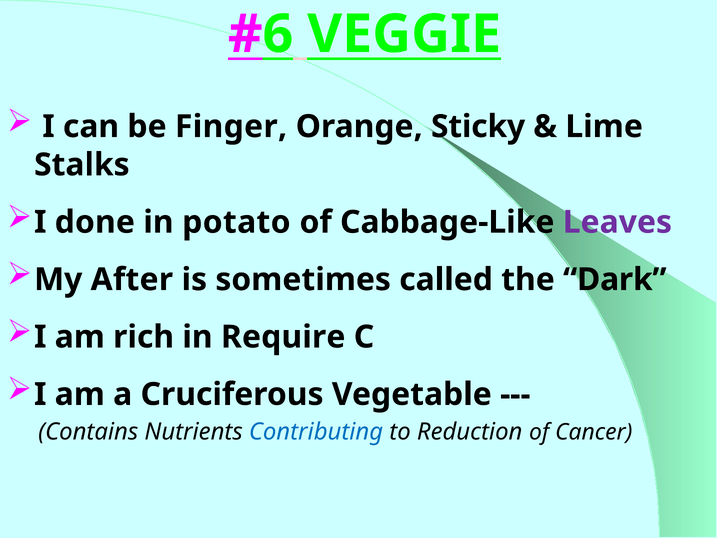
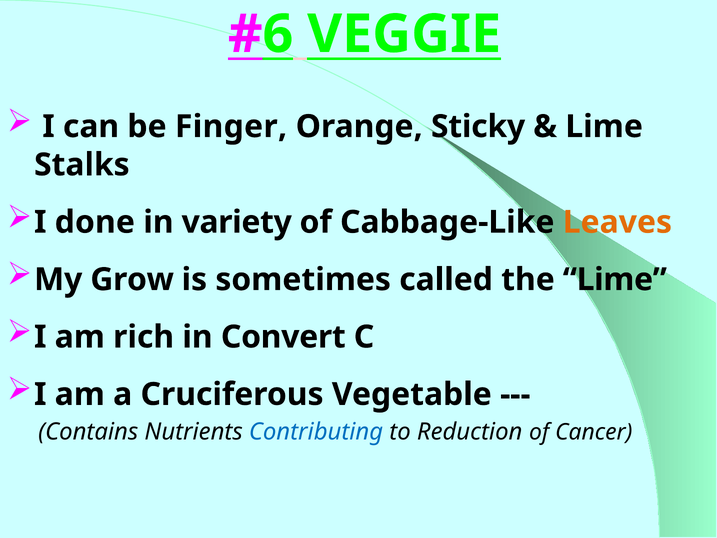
potato: potato -> variety (237, 222)
Leaves colour: purple -> orange (617, 222)
After: After -> Grow (132, 279)
the Dark: Dark -> Lime (615, 279)
Require: Require -> Convert (283, 337)
